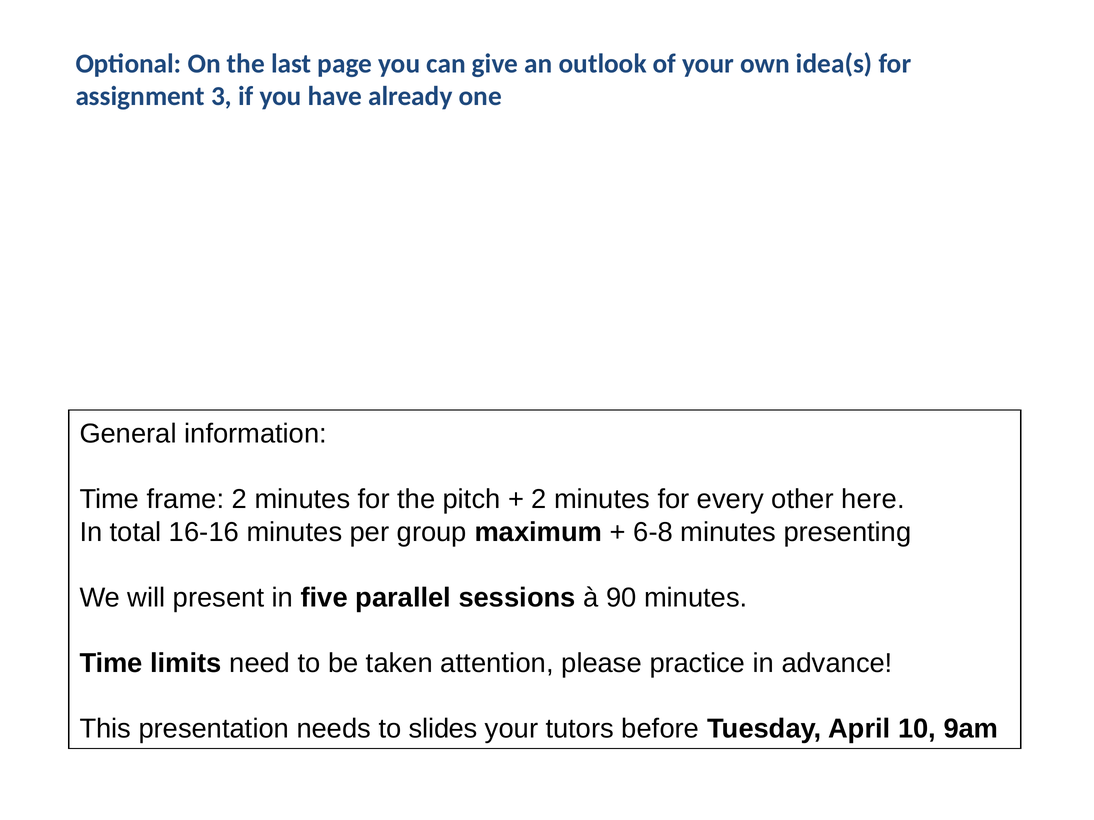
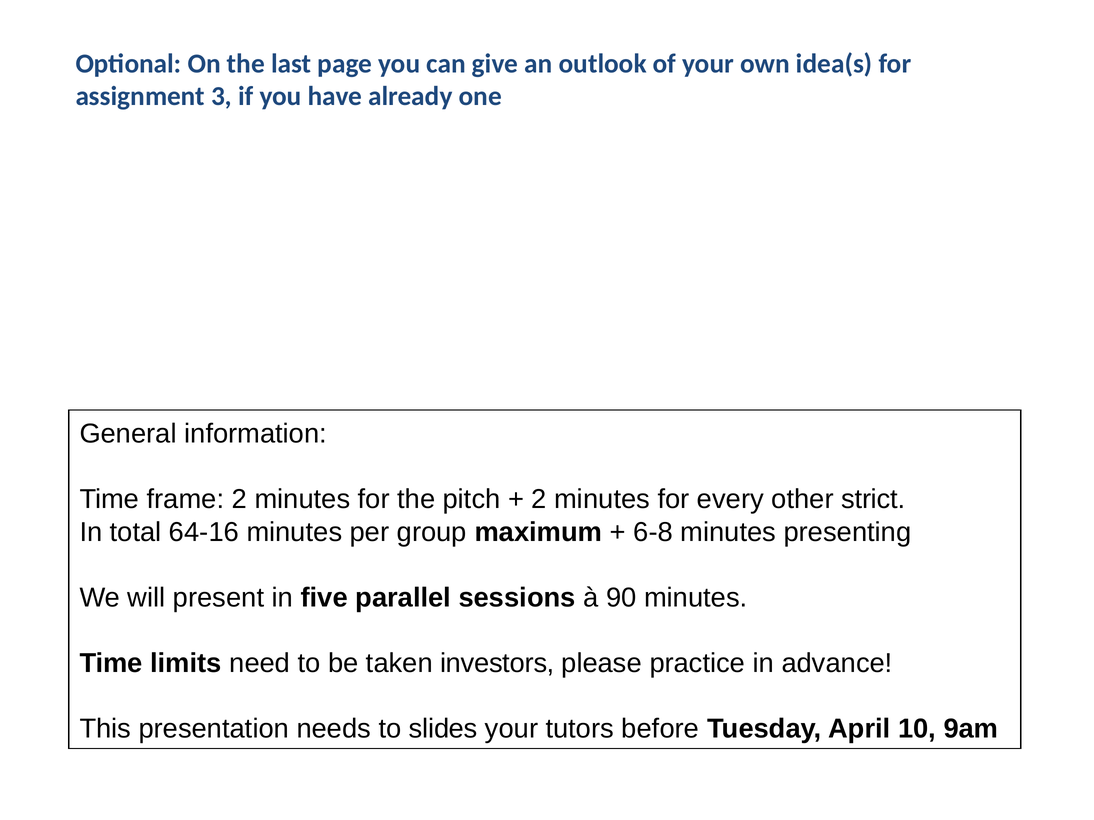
here: here -> strict (873, 500)
16-16: 16-16 -> 64-16 (204, 532)
attention: attention -> investors (497, 664)
